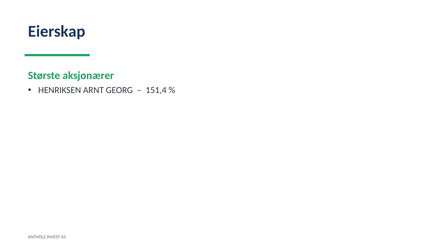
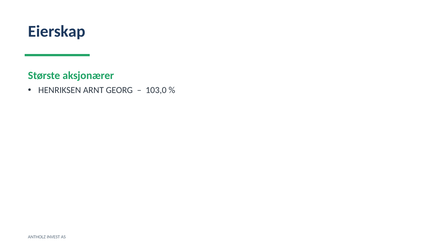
151,4: 151,4 -> 103,0 (156, 90)
